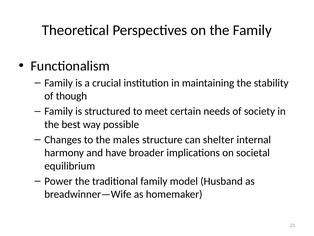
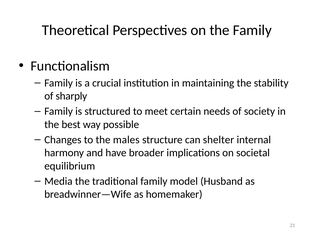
though: though -> sharply (71, 96)
Power: Power -> Media (58, 181)
